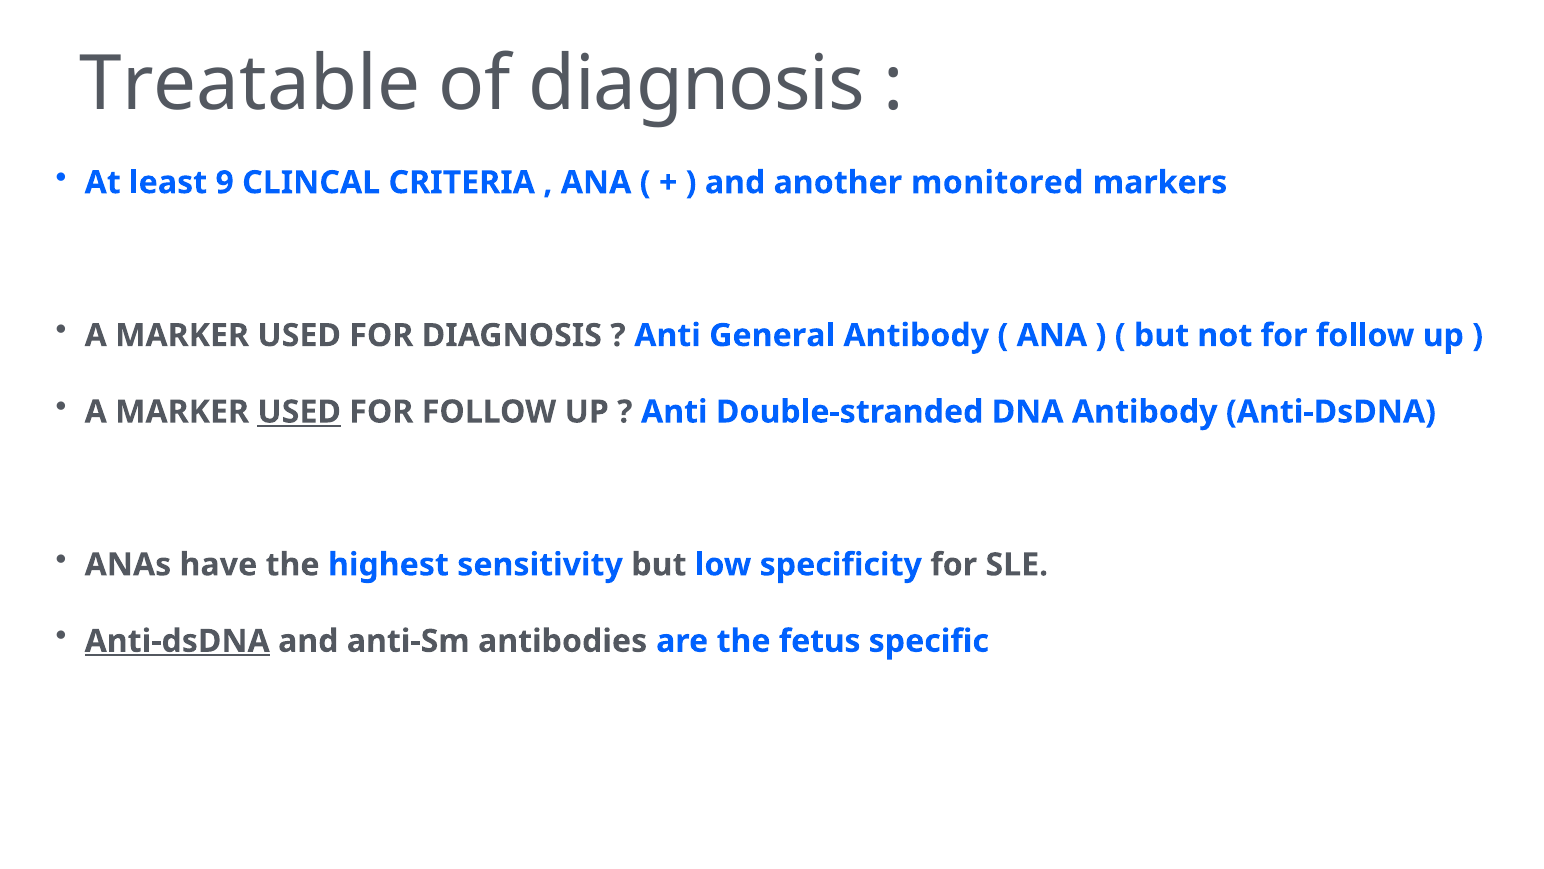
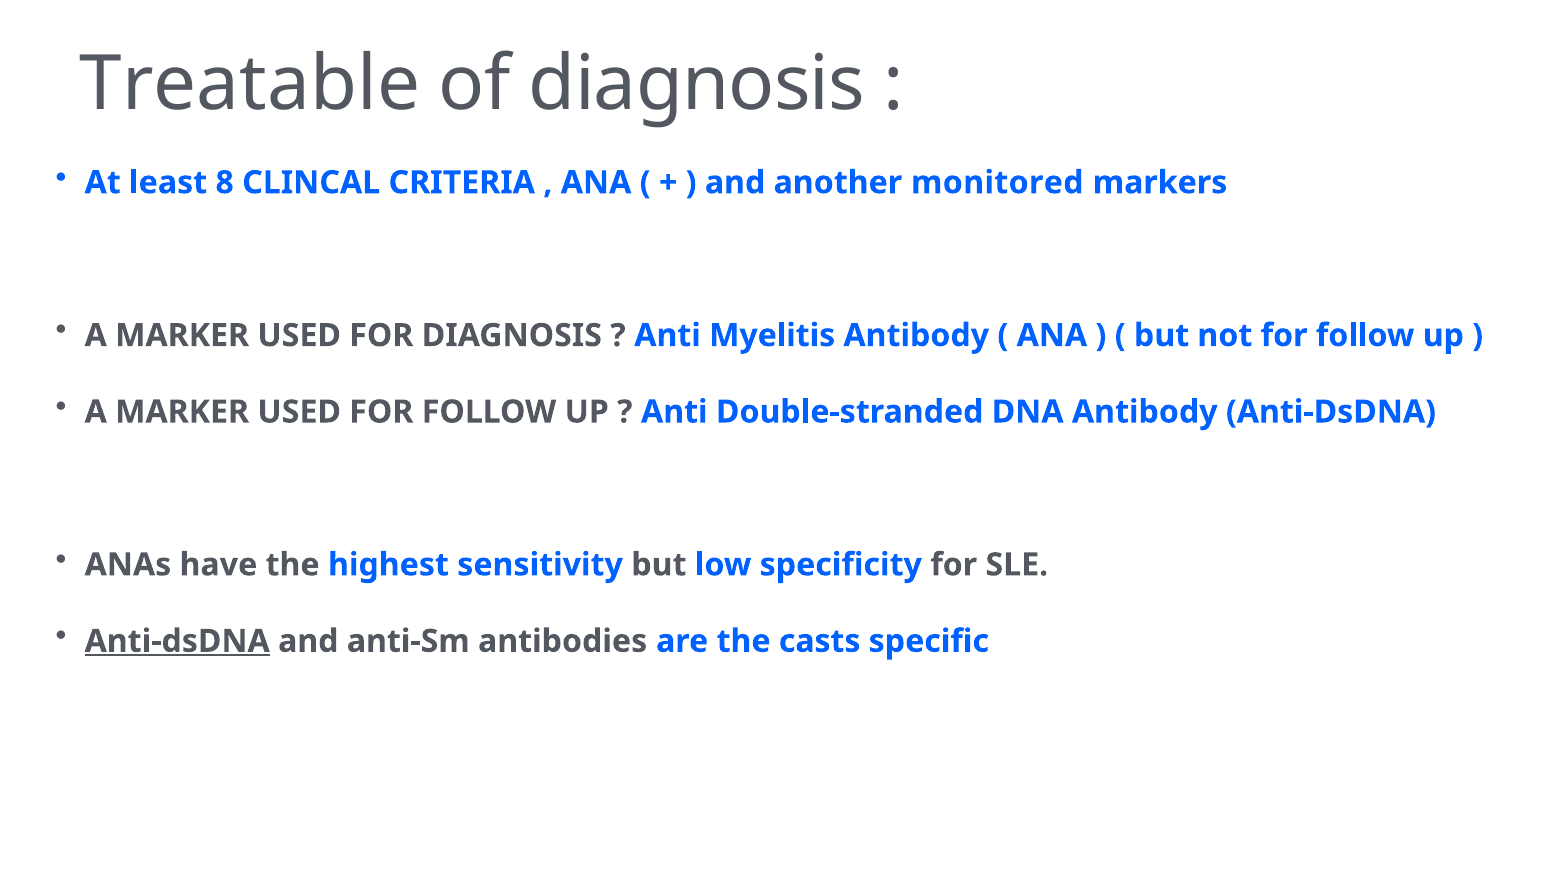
9: 9 -> 8 (225, 183)
General: General -> Myelitis (772, 335)
USED underline: present -> none (299, 412)
fetus: fetus -> casts (820, 641)
